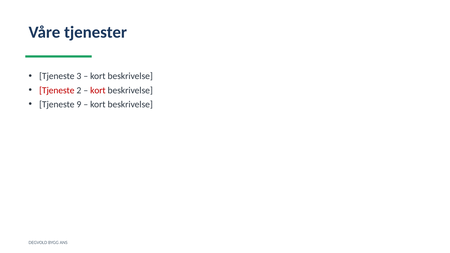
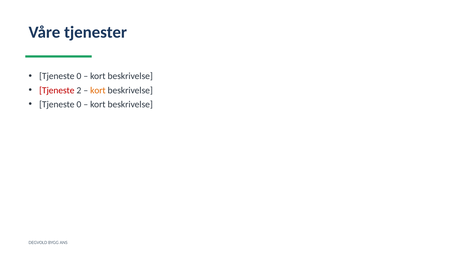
3: 3 -> 0 (79, 76)
kort colour: red -> orange (98, 90)
9: 9 -> 0 (79, 104)
